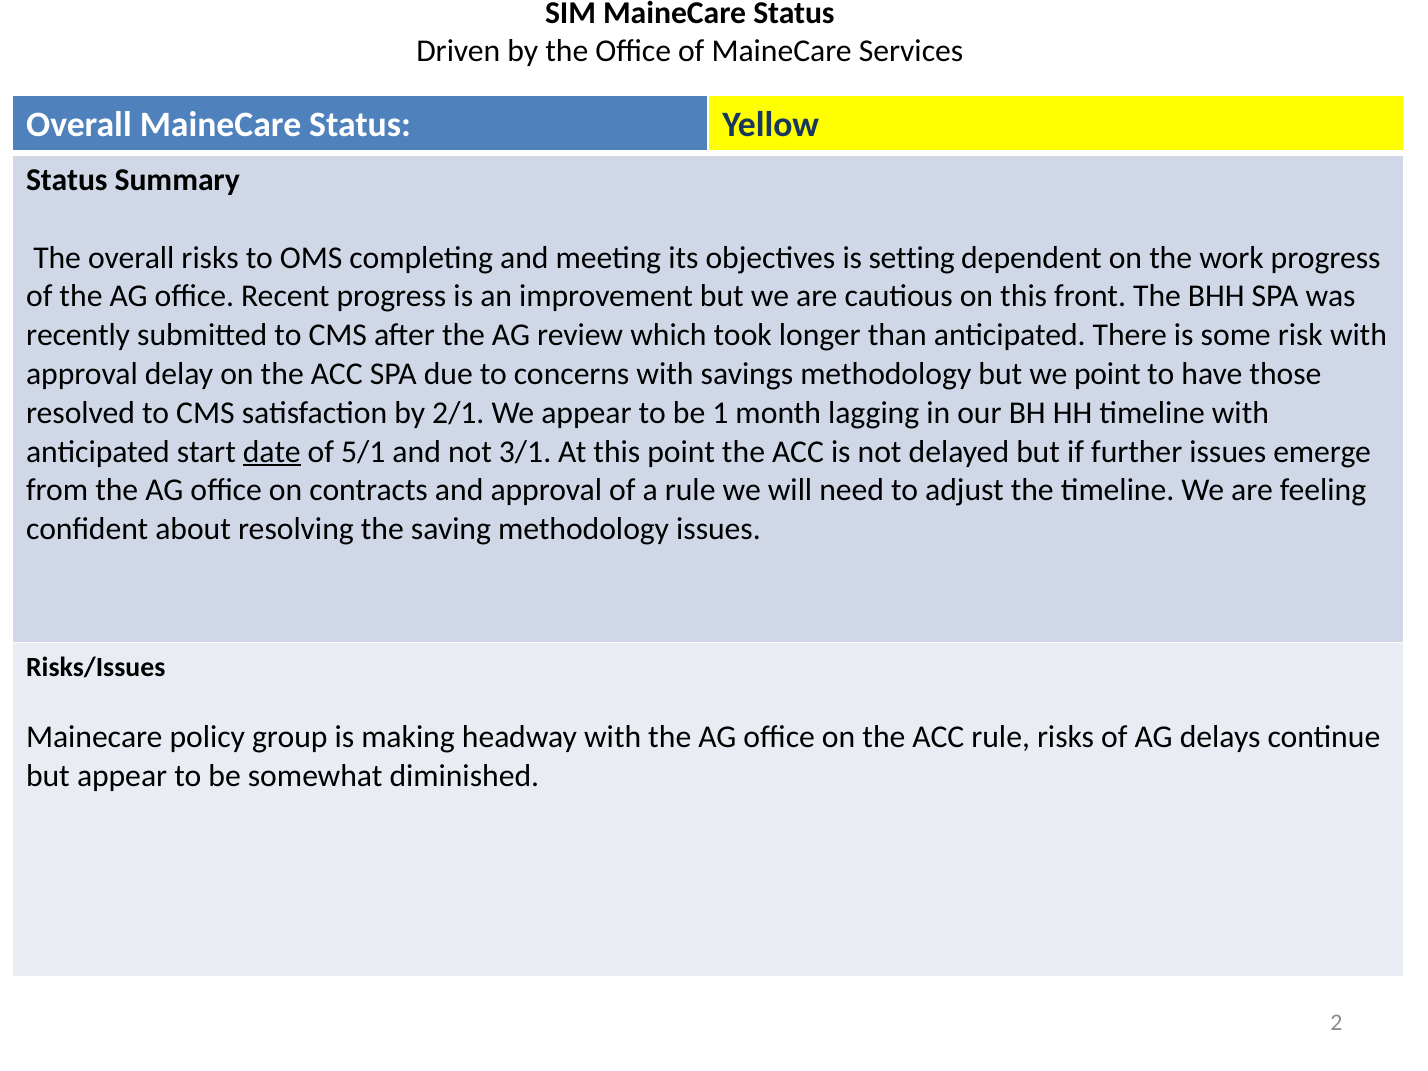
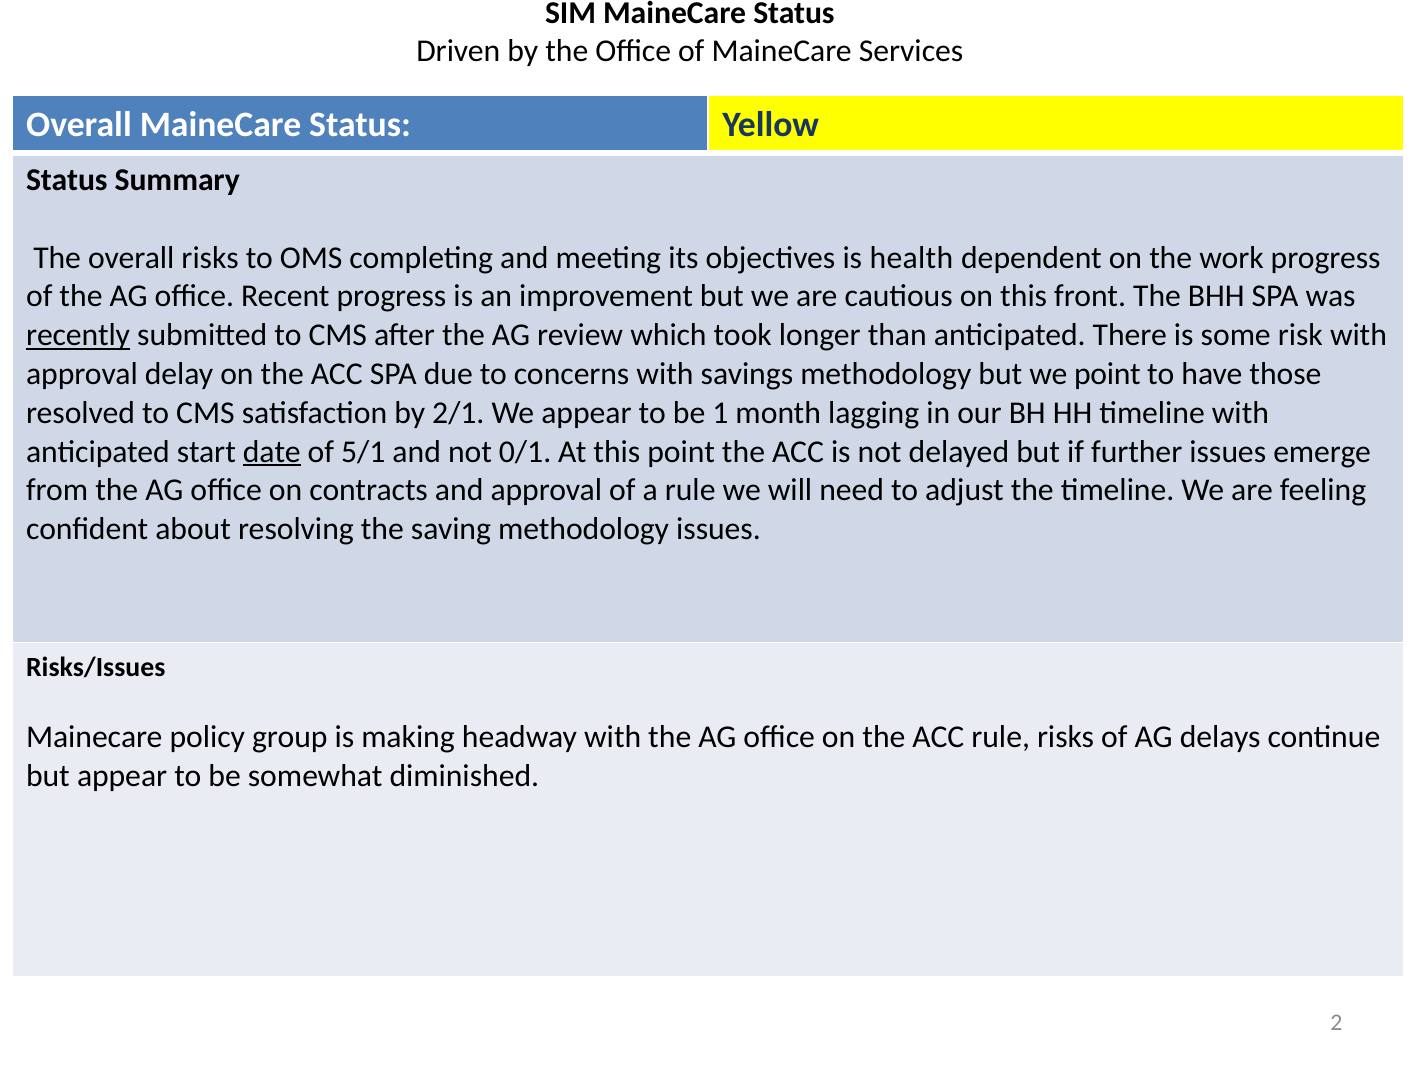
setting: setting -> health (911, 258)
recently underline: none -> present (78, 335)
3/1: 3/1 -> 0/1 (525, 452)
